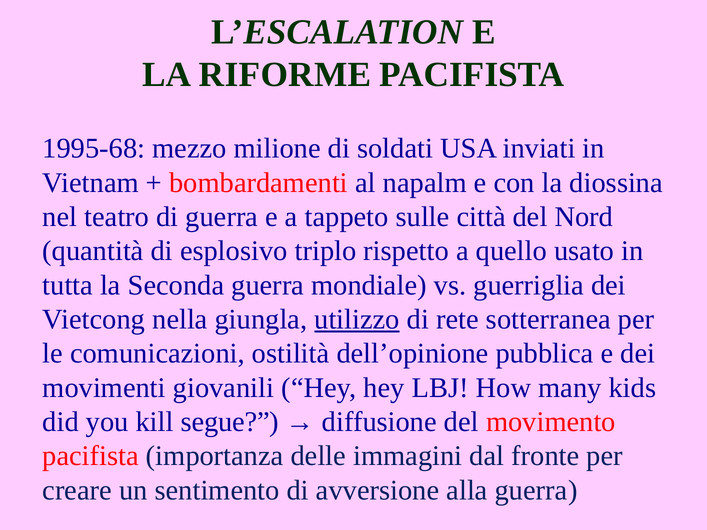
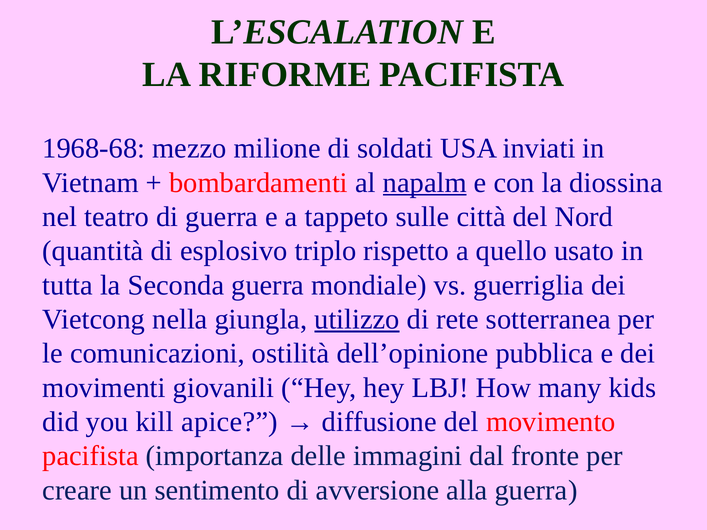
1995-68: 1995-68 -> 1968-68 (94, 149)
napalm underline: none -> present (425, 183)
segue: segue -> apice (230, 422)
